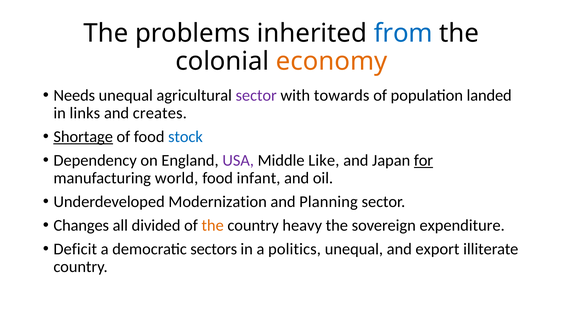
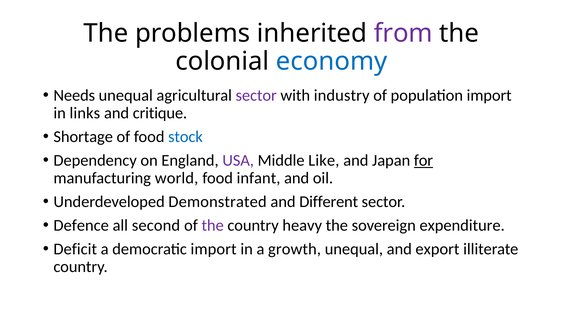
from colour: blue -> purple (403, 33)
economy colour: orange -> blue (332, 61)
towards: towards -> industry (342, 95)
population landed: landed -> import (489, 95)
creates: creates -> critique (160, 113)
Shortage underline: present -> none (83, 137)
Modernization: Modernization -> Demonstrated (218, 201)
Planning: Planning -> Different (329, 201)
Changes: Changes -> Defence (81, 225)
divided: divided -> second (156, 225)
the colour: orange -> purple (213, 225)
democratic sectors: sectors -> import (214, 249)
politics: politics -> growth (295, 249)
